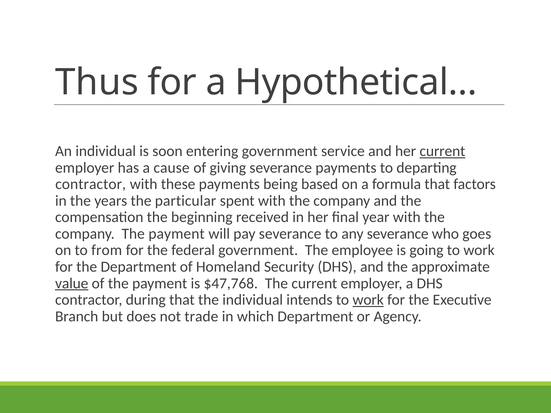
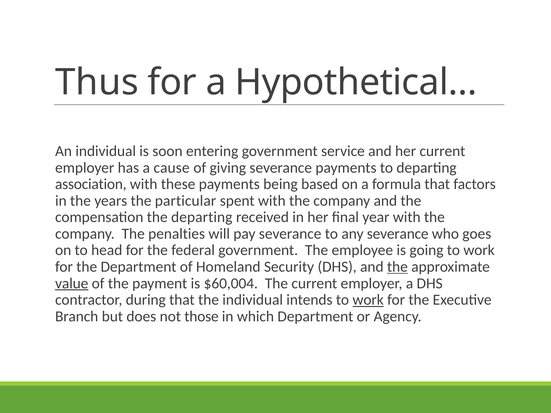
current underline: present -> none (442, 151)
contractor: contractor -> association (91, 184)
the beginning: beginning -> departing (202, 217)
company The payment: payment -> penalties (177, 234)
from: from -> head (107, 250)
the underline: none -> present (397, 267)
$47,768: $47,768 -> $60,004 (231, 283)
trade: trade -> those (202, 317)
